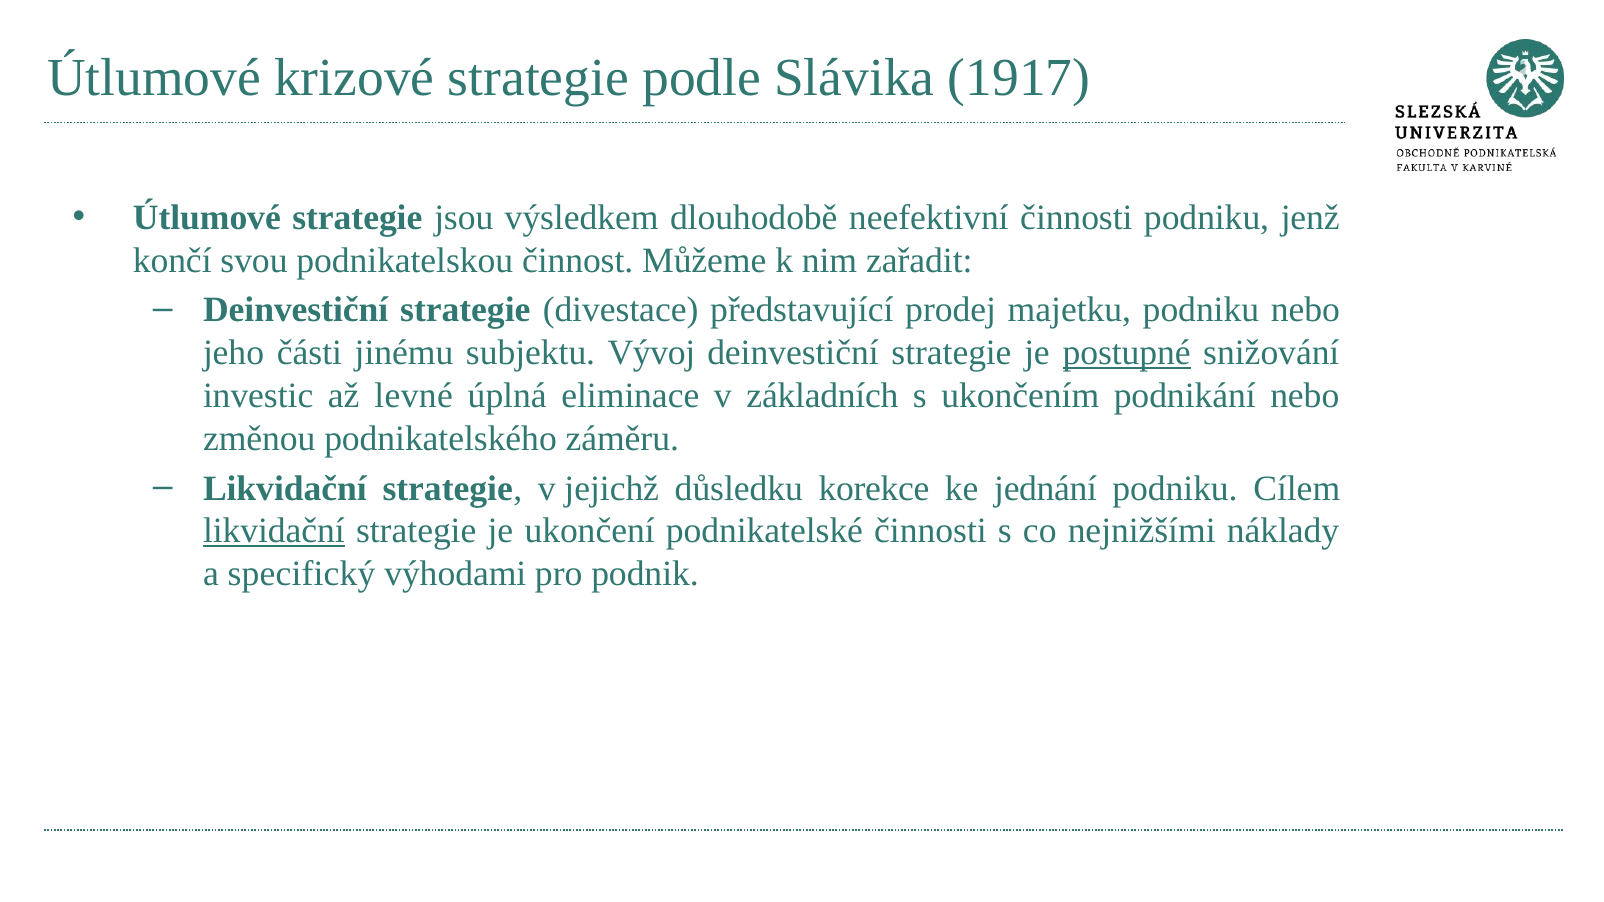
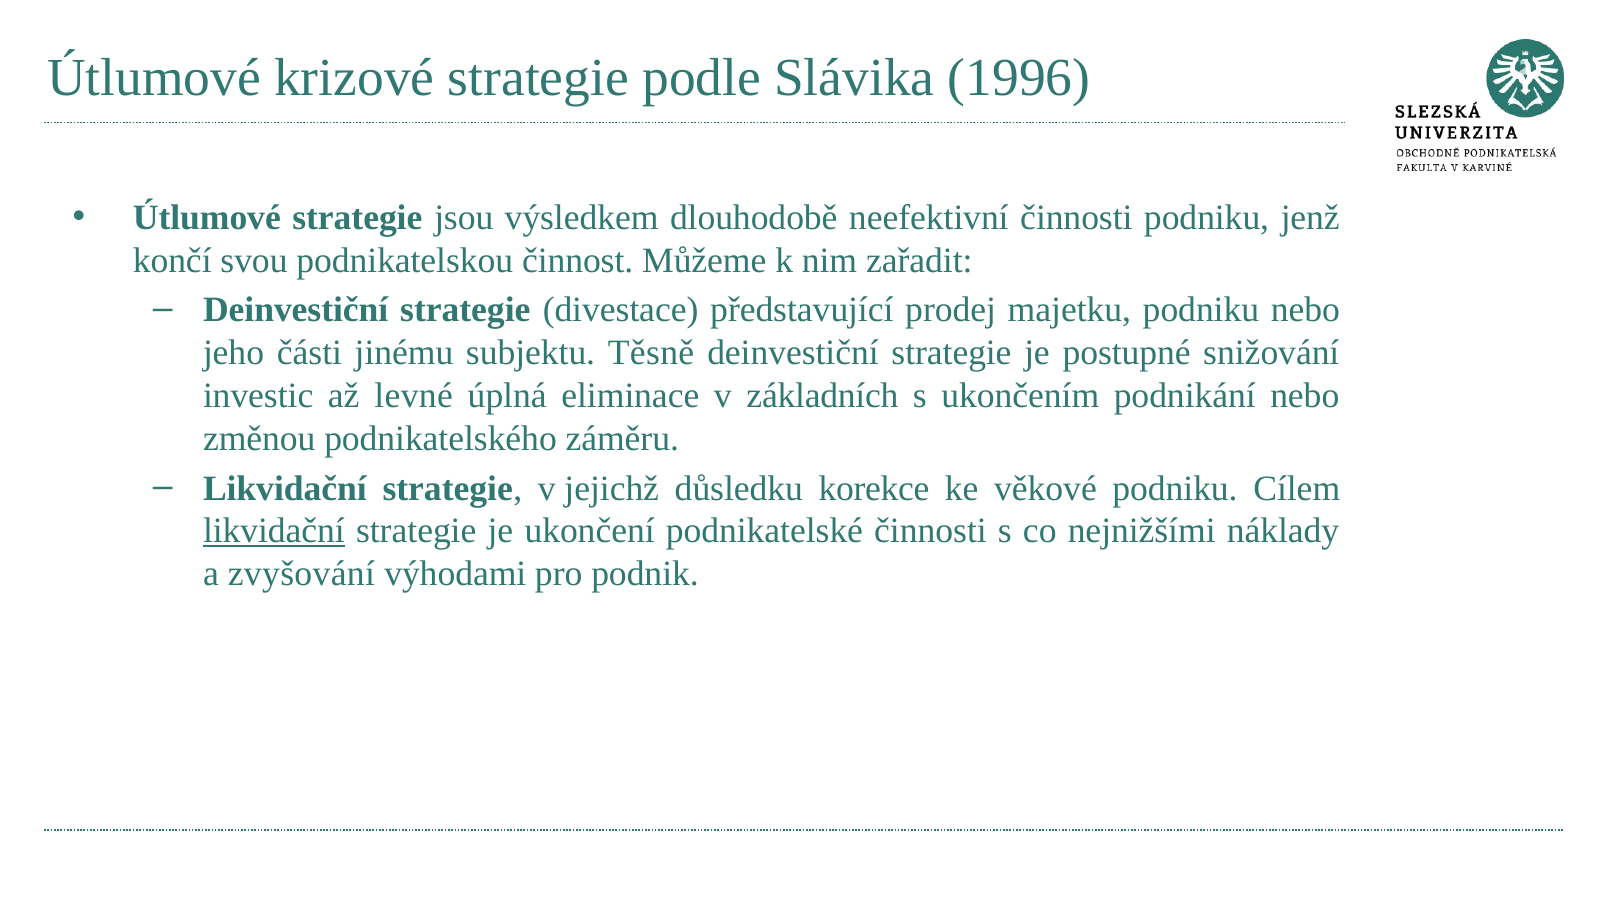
1917: 1917 -> 1996 (1019, 78)
Vývoj: Vývoj -> Těsně (651, 353)
postupné underline: present -> none (1127, 353)
jednání: jednání -> věkové (1046, 488)
specifický: specifický -> zvyšování (301, 574)
